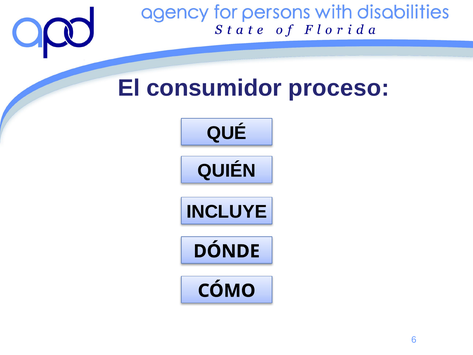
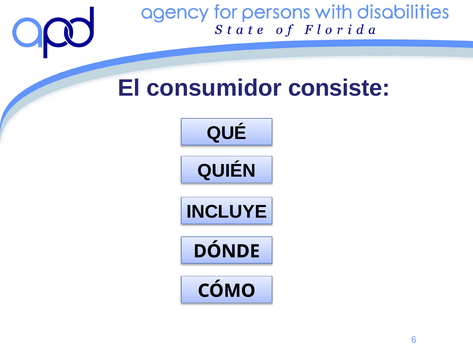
proceso: proceso -> consiste (339, 88)
